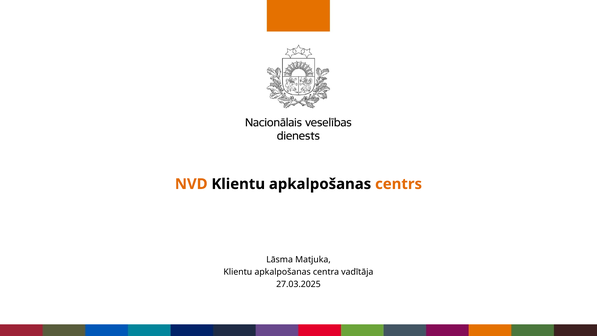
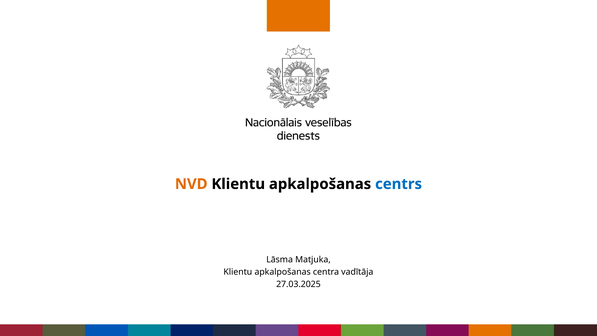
centrs colour: orange -> blue (399, 184)
